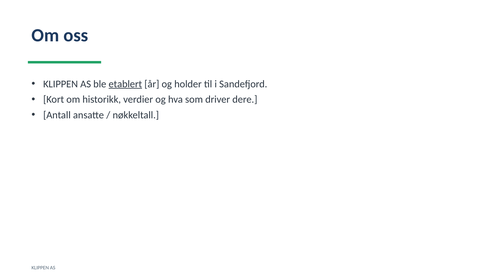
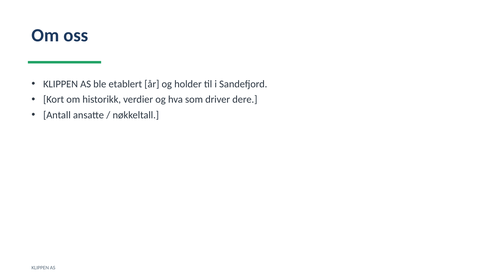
etablert underline: present -> none (125, 84)
